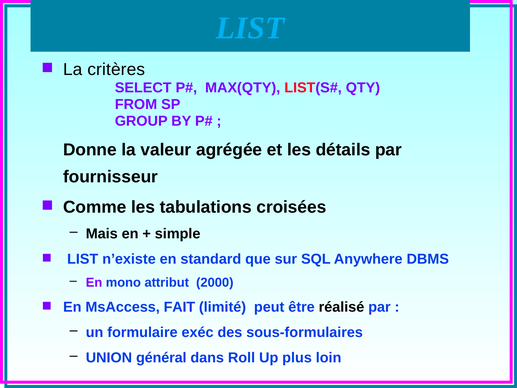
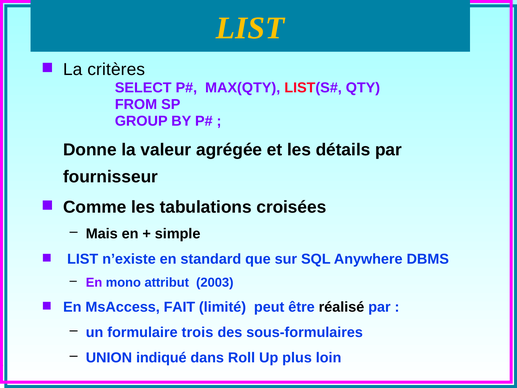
LIST colour: light blue -> yellow (250, 28)
2000: 2000 -> 2003 (215, 283)
exéc: exéc -> trois (198, 332)
général: général -> indiqué (161, 358)
